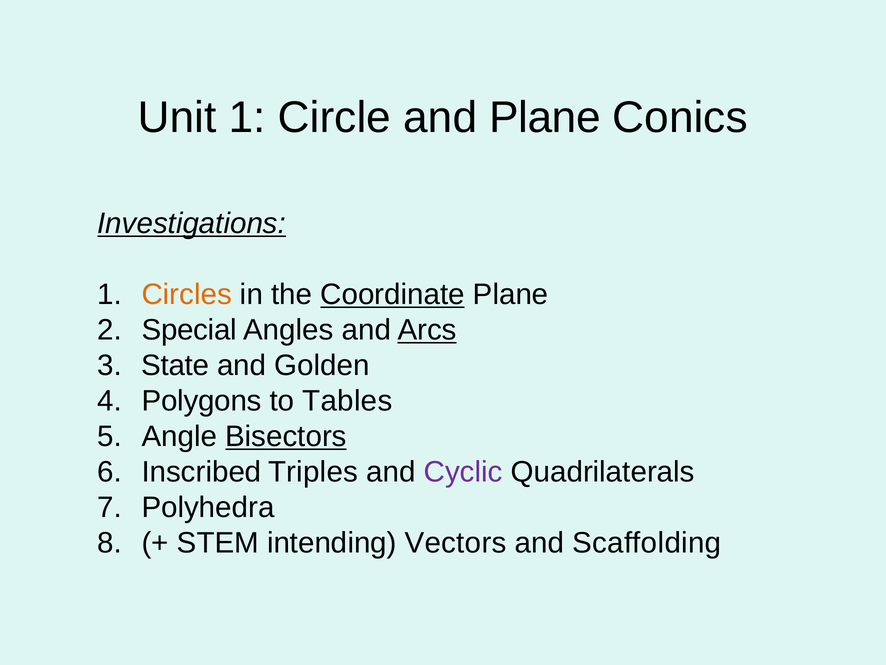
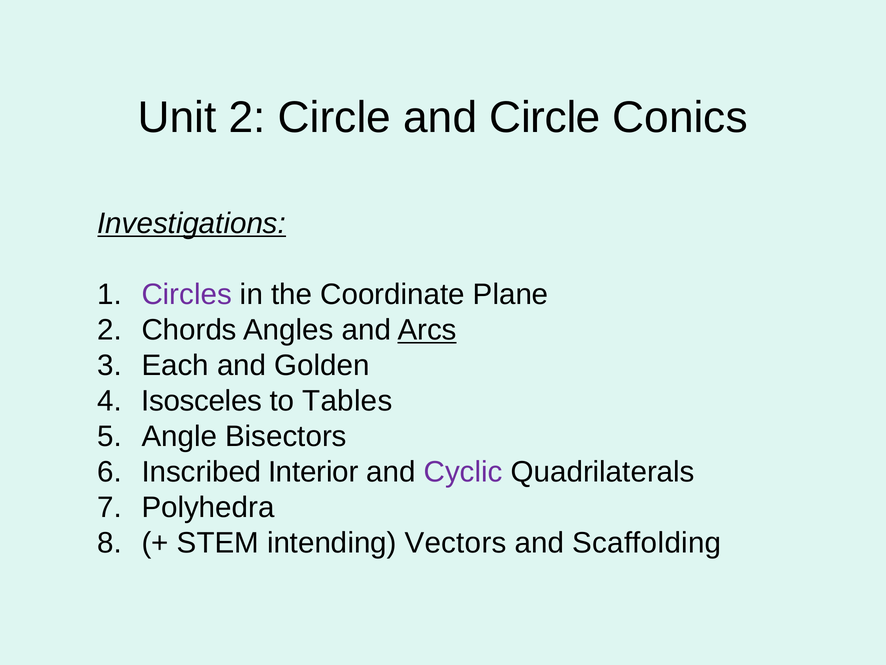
Unit 1: 1 -> 2 (247, 118)
and Plane: Plane -> Circle (545, 118)
Circles colour: orange -> purple (187, 294)
Coordinate underline: present -> none (393, 294)
Special: Special -> Chords (189, 330)
State: State -> Each (175, 365)
Polygons: Polygons -> Isosceles (202, 401)
Bisectors underline: present -> none (286, 436)
Triples: Triples -> Interior (313, 472)
